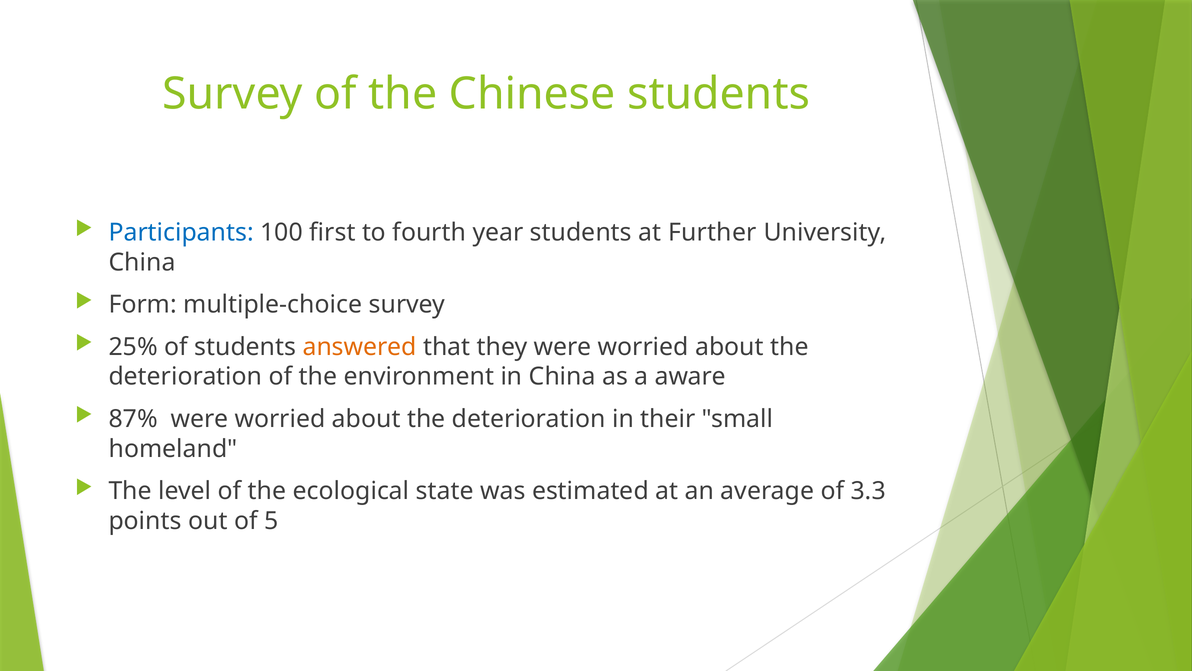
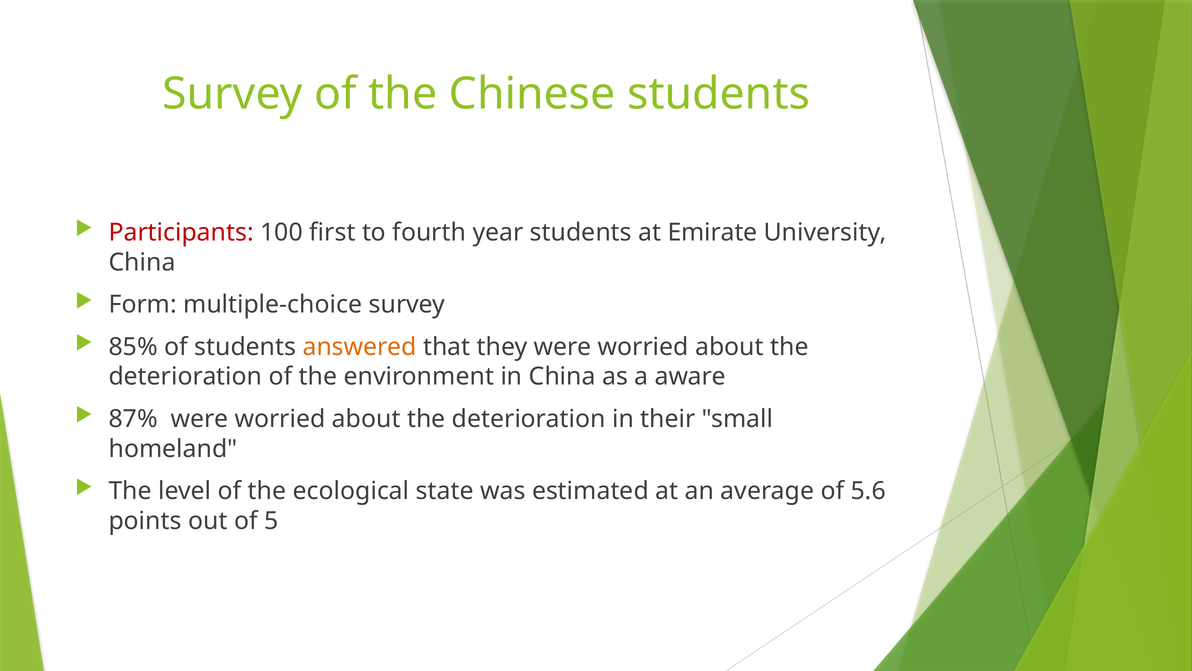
Participants colour: blue -> red (181, 232)
Further: Further -> Emirate (713, 232)
25%: 25% -> 85% (133, 347)
3.3: 3.3 -> 5.6 (868, 491)
